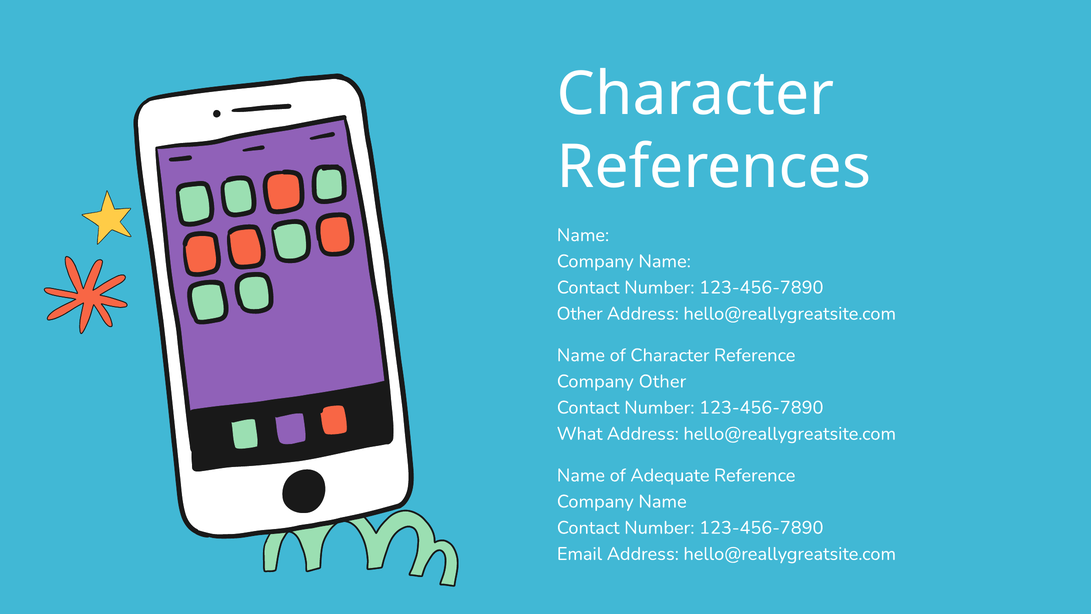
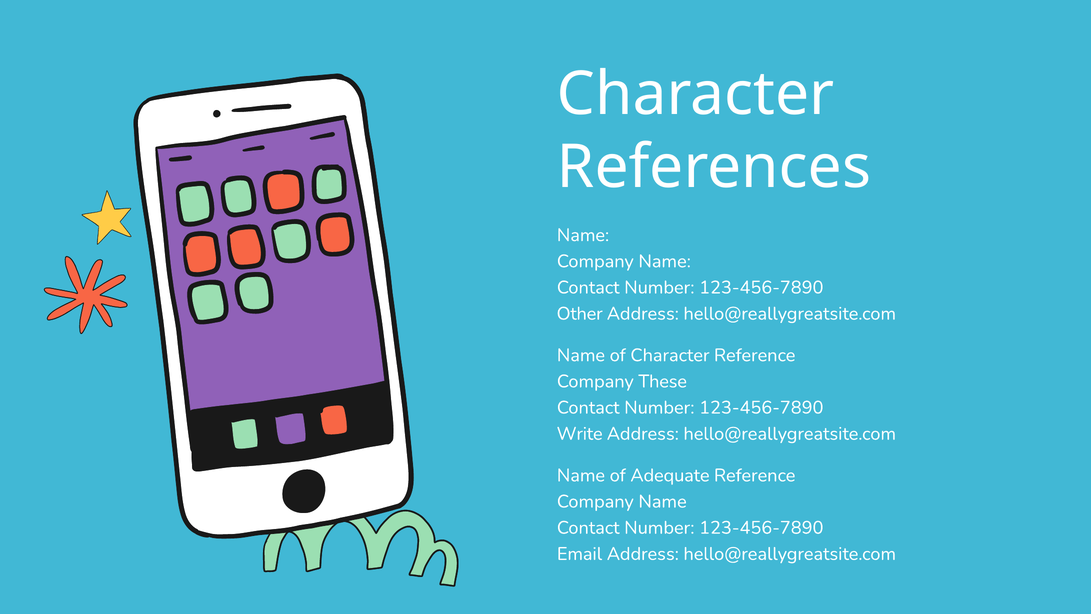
Company Other: Other -> These (663, 381)
What: What -> Write (580, 434)
